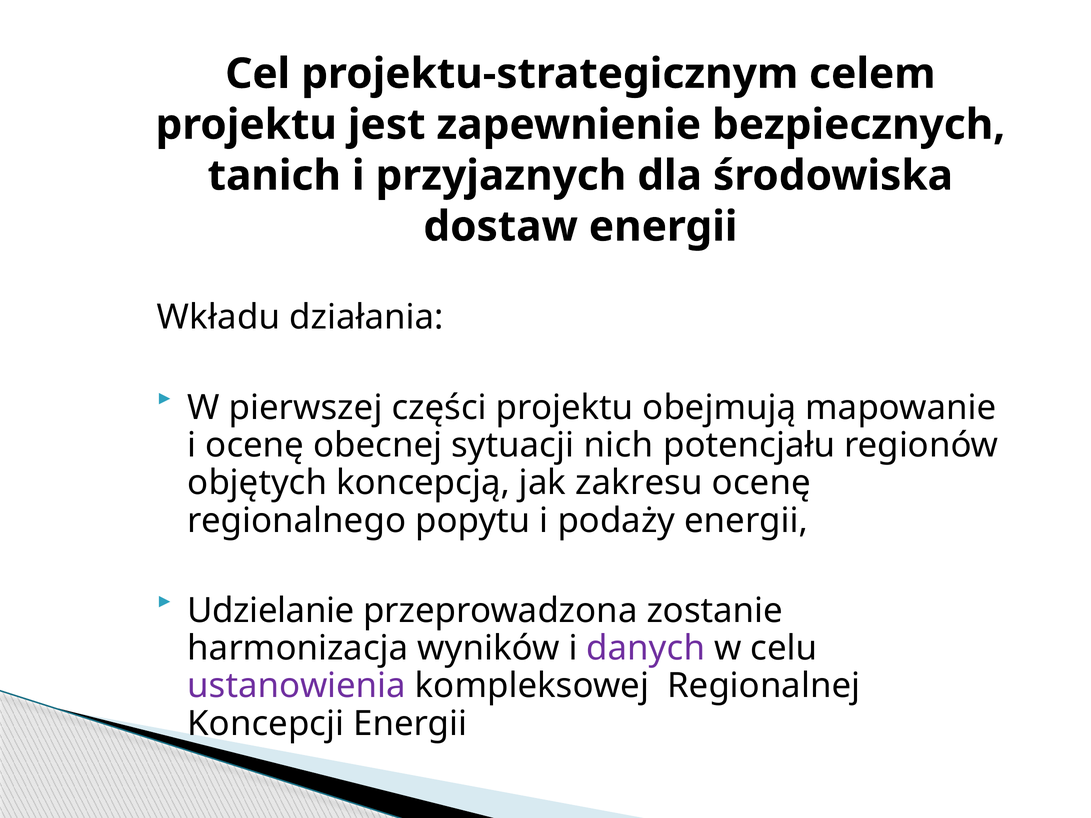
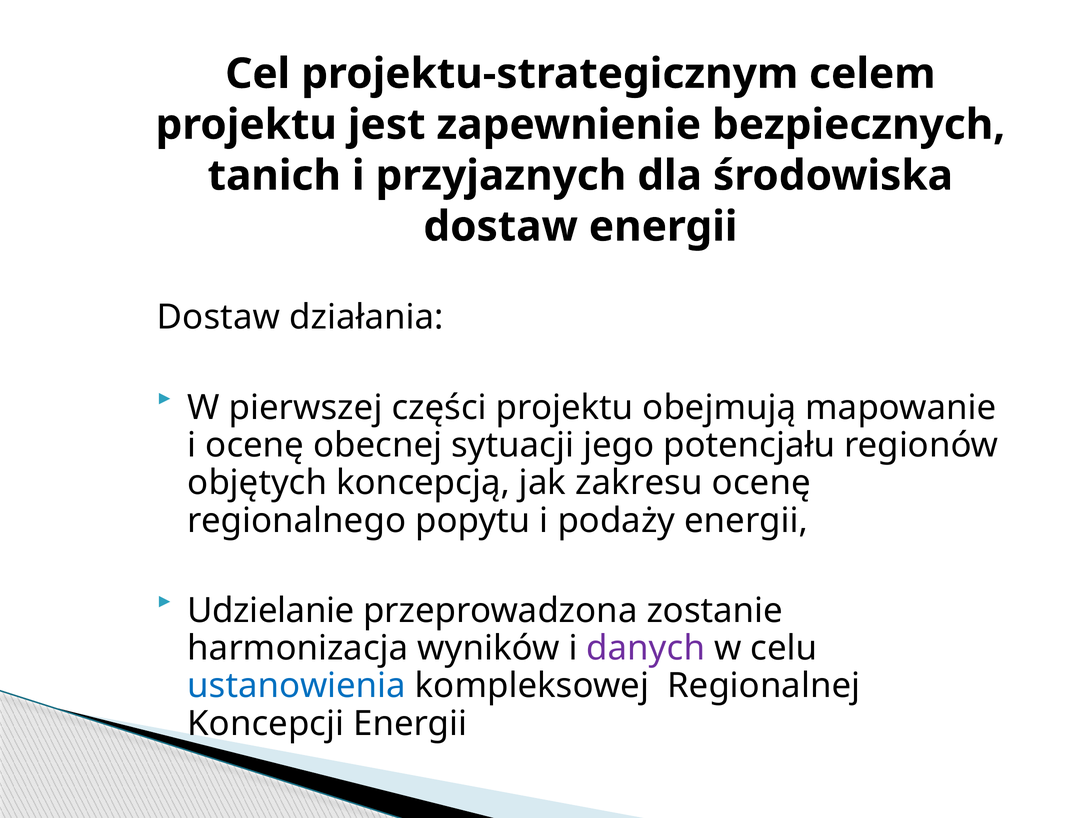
Wkładu: Wkładu -> Dostaw (219, 318)
nich: nich -> jego (619, 445)
ustanowienia colour: purple -> blue (297, 686)
